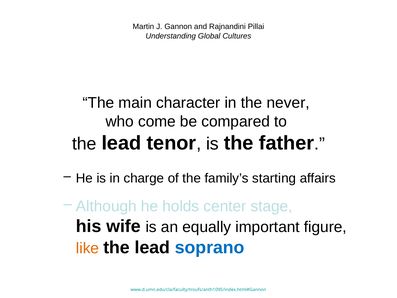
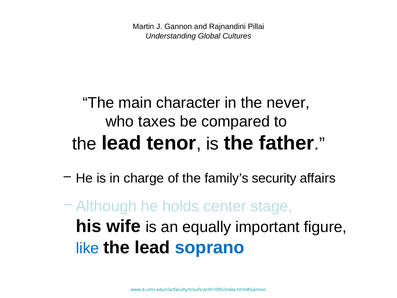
come: come -> taxes (157, 121)
starting: starting -> security (274, 178)
like colour: orange -> blue (87, 248)
